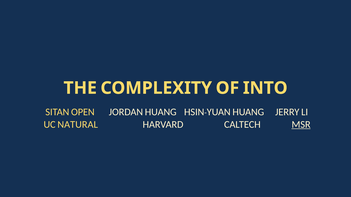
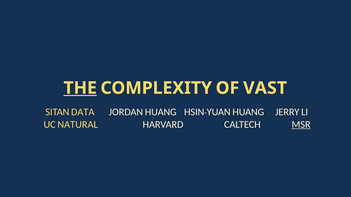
THE underline: none -> present (80, 88)
INTO: INTO -> VAST (265, 88)
OPEN: OPEN -> DATA (83, 112)
